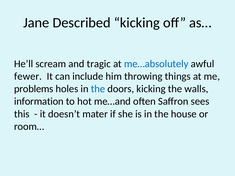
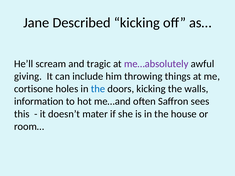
me…absolutely colour: blue -> purple (156, 64)
fewer: fewer -> giving (28, 76)
problems: problems -> cortisone (34, 89)
